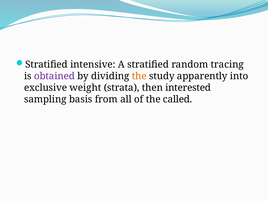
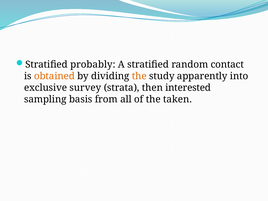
intensive: intensive -> probably (93, 65)
tracing: tracing -> contact (227, 65)
obtained colour: purple -> orange (54, 76)
weight: weight -> survey (85, 88)
called: called -> taken (177, 99)
